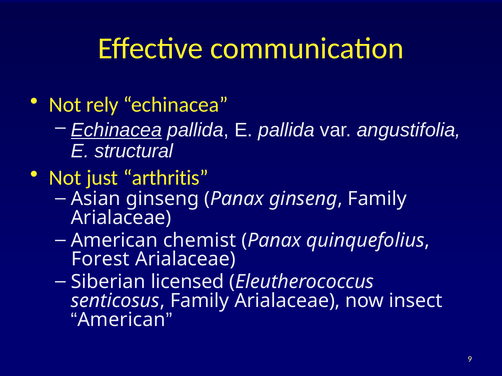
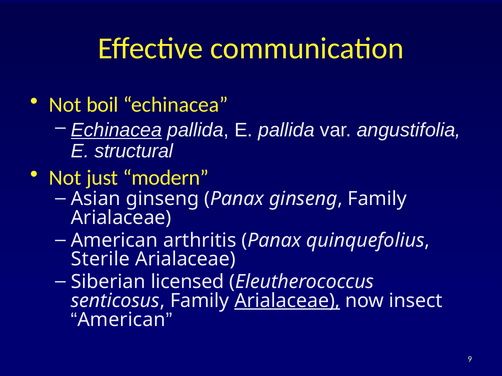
rely: rely -> boil (102, 105)
arthritis: arthritis -> modern (166, 178)
chemist: chemist -> arthritis (200, 241)
Forest: Forest -> Sterile (100, 260)
Arialaceae underline: none -> present (287, 301)
